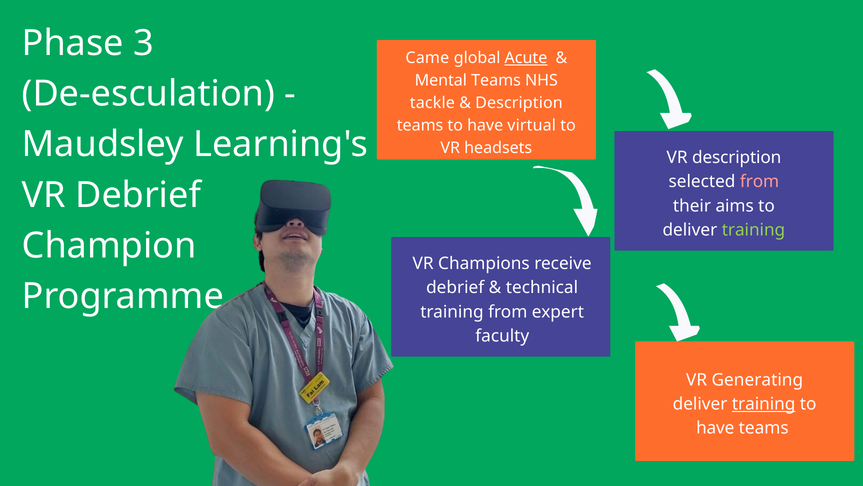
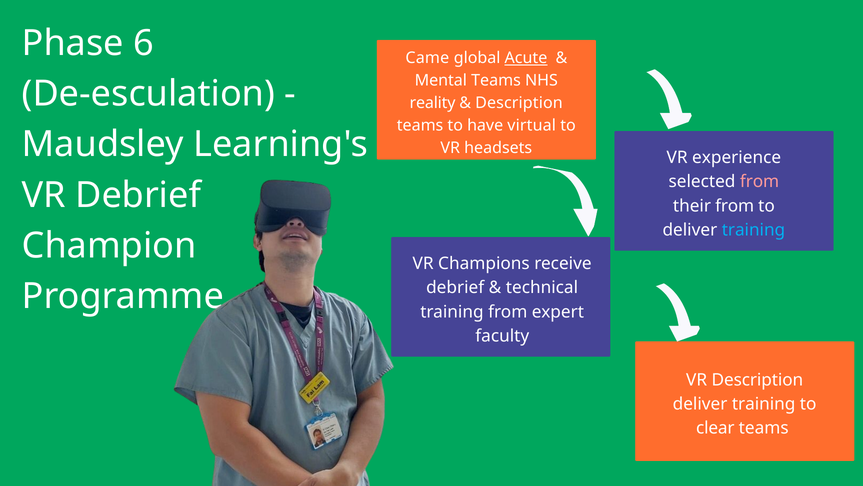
3: 3 -> 6 (143, 43)
tackle: tackle -> reality (433, 103)
VR description: description -> experience (737, 157)
their aims: aims -> from (735, 206)
training colour: light green -> light blue (753, 230)
VR Generating: Generating -> Description (757, 379)
training underline: present -> none (764, 404)
have: have -> clear (715, 428)
